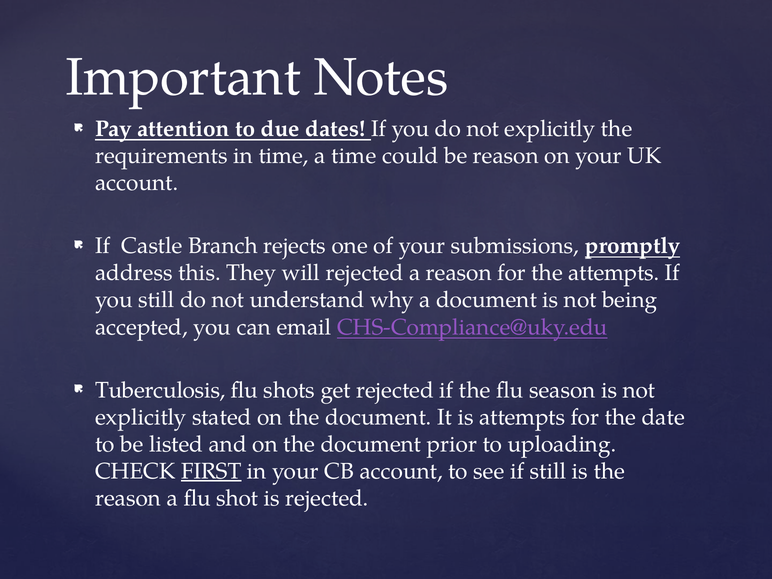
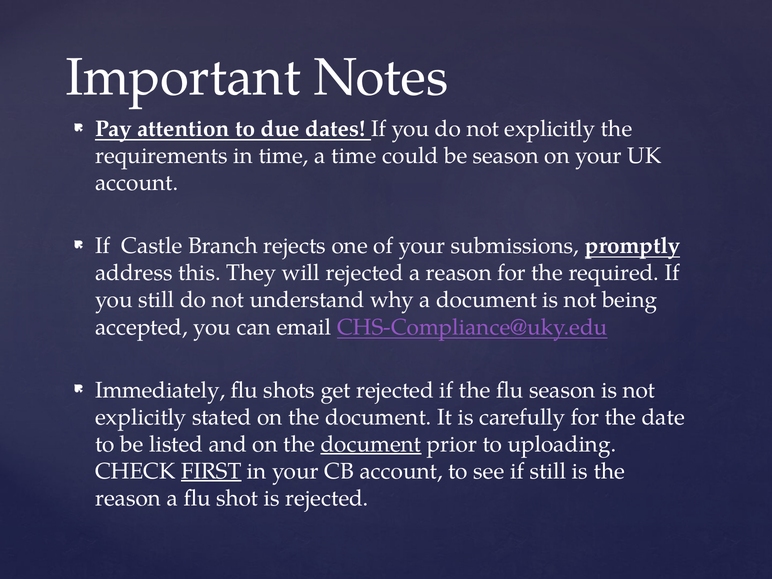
be reason: reason -> season (506, 156)
the attempts: attempts -> required (614, 273)
Tuberculosis: Tuberculosis -> Immediately (160, 390)
is attempts: attempts -> carefully (522, 417)
document underline: none -> present (371, 444)
